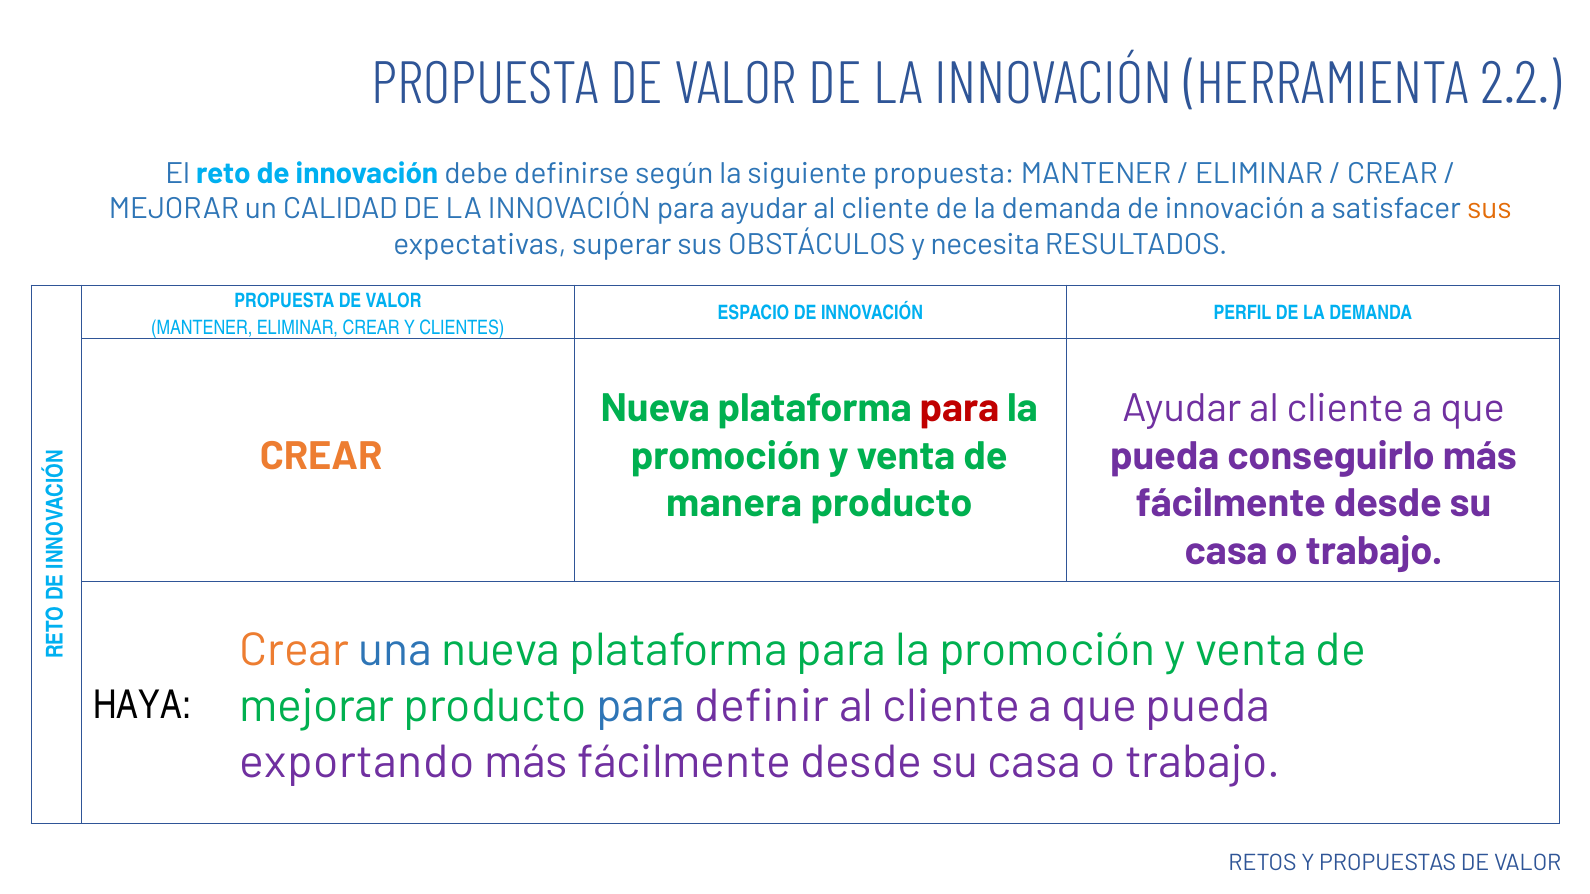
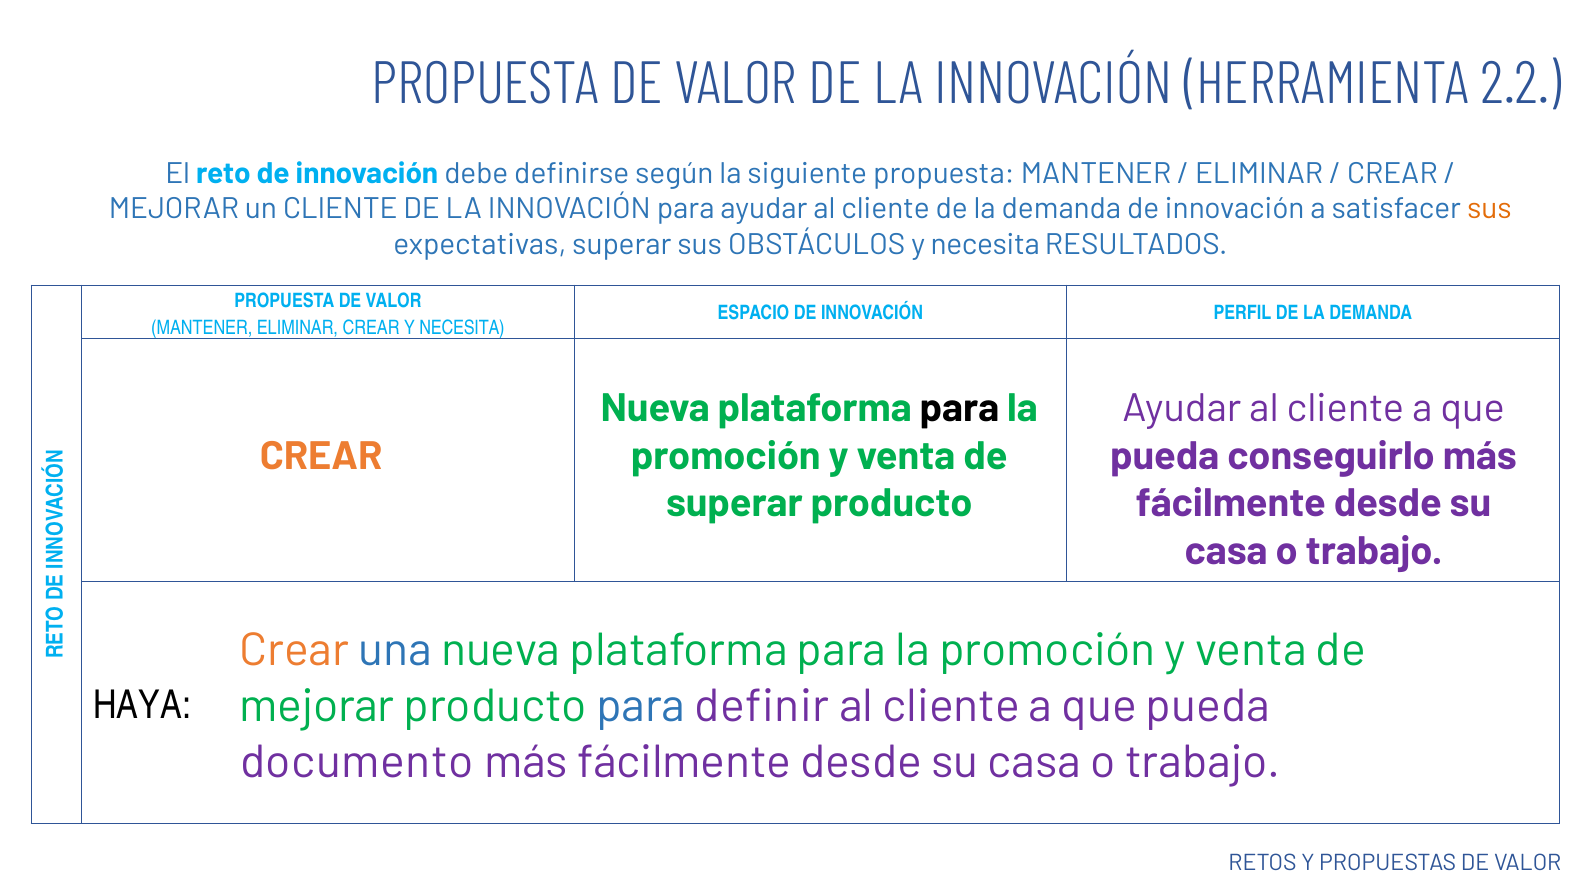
un CALIDAD: CALIDAD -> CLIENTE (340, 209)
CREAR Y CLIENTES: CLIENTES -> NECESITA (462, 328)
para colour: red -> black (959, 408)
manera: manera -> superar (734, 504)
exportando: exportando -> documento (357, 762)
